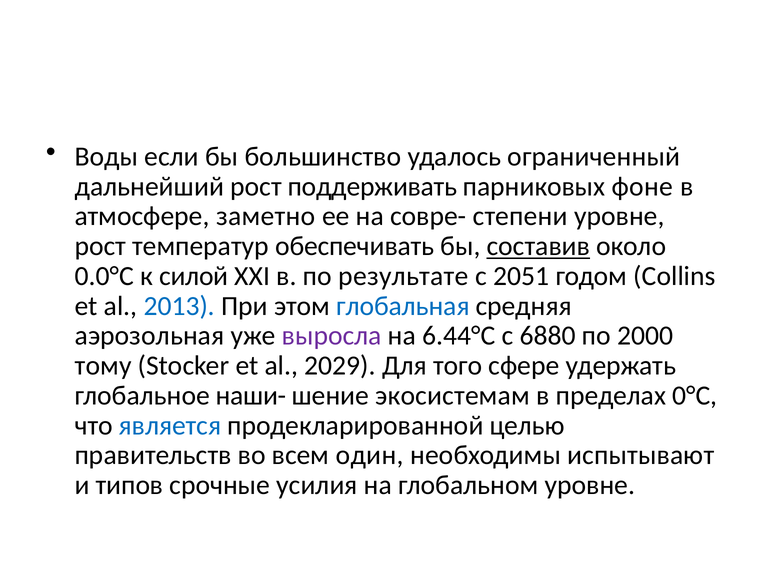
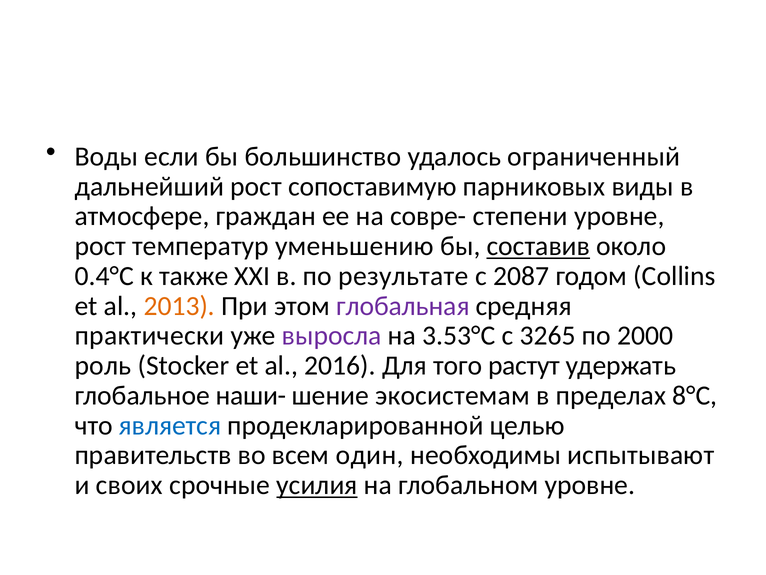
поддерживать: поддерживать -> сопоставимую (372, 186)
фоне: фоне -> виды (643, 186)
заметно: заметно -> граждан (266, 216)
обеспечивать: обеспечивать -> уменьшению (354, 246)
0.0°C: 0.0°C -> 0.4°C (104, 276)
силой: силой -> также (194, 276)
2051: 2051 -> 2087 (521, 276)
2013 colour: blue -> orange (179, 306)
глобальная colour: blue -> purple (403, 306)
аэрозольная: аэрозольная -> практически (149, 336)
6.44°C: 6.44°C -> 3.53°C (459, 336)
6880: 6880 -> 3265 (548, 336)
тому: тому -> роль (103, 365)
2029: 2029 -> 2016 (340, 365)
сфере: сфере -> растут (524, 365)
0°C: 0°C -> 8°C (695, 395)
типов: типов -> своих (129, 485)
усилия underline: none -> present (317, 485)
